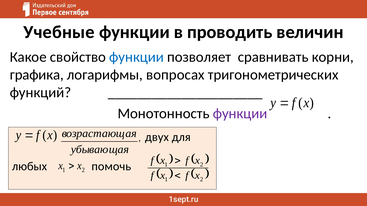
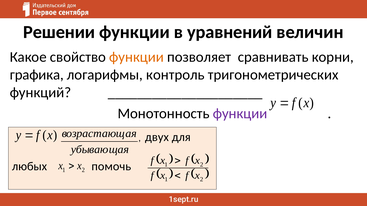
Учебные: Учебные -> Решении (59, 32)
проводить: проводить -> уравнений (230, 32)
функции colour: blue -> orange (137, 57)
вопросах: вопросах -> контроль (175, 75)
